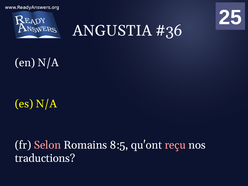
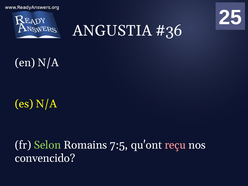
Selon colour: pink -> light green (47, 145)
8:5: 8:5 -> 7:5 (119, 145)
traductions: traductions -> convencido (45, 158)
